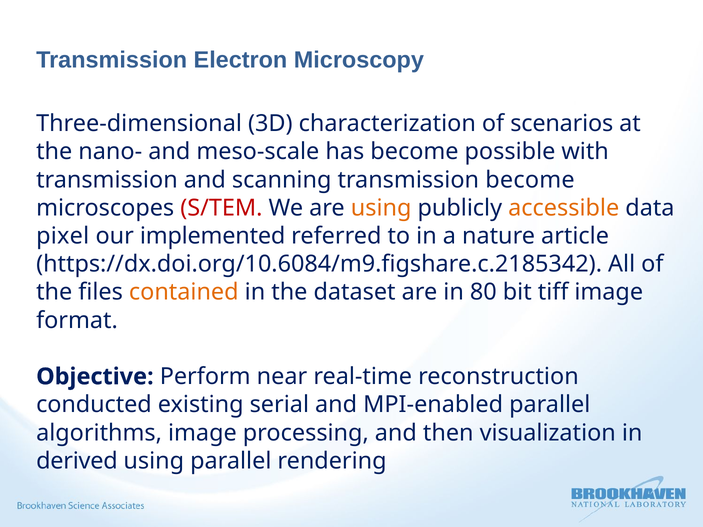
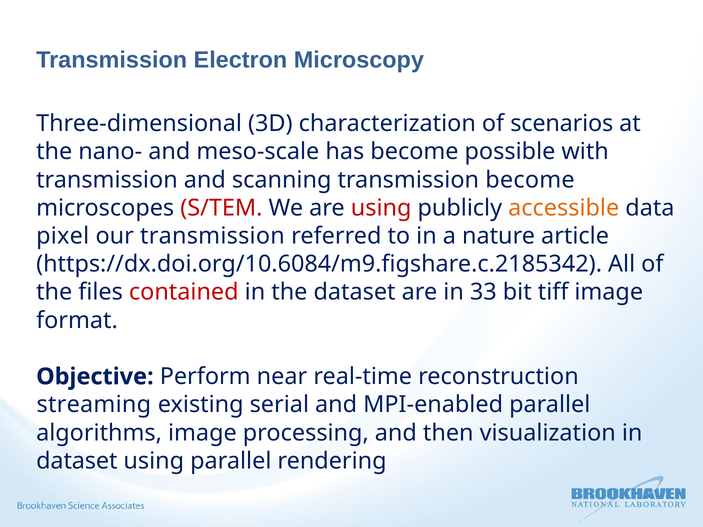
using colour: orange -> red (381, 208)
our implemented: implemented -> transmission (212, 236)
contained colour: orange -> red (184, 292)
80: 80 -> 33 (483, 292)
conducted: conducted -> streaming (94, 405)
derived: derived -> dataset (77, 461)
